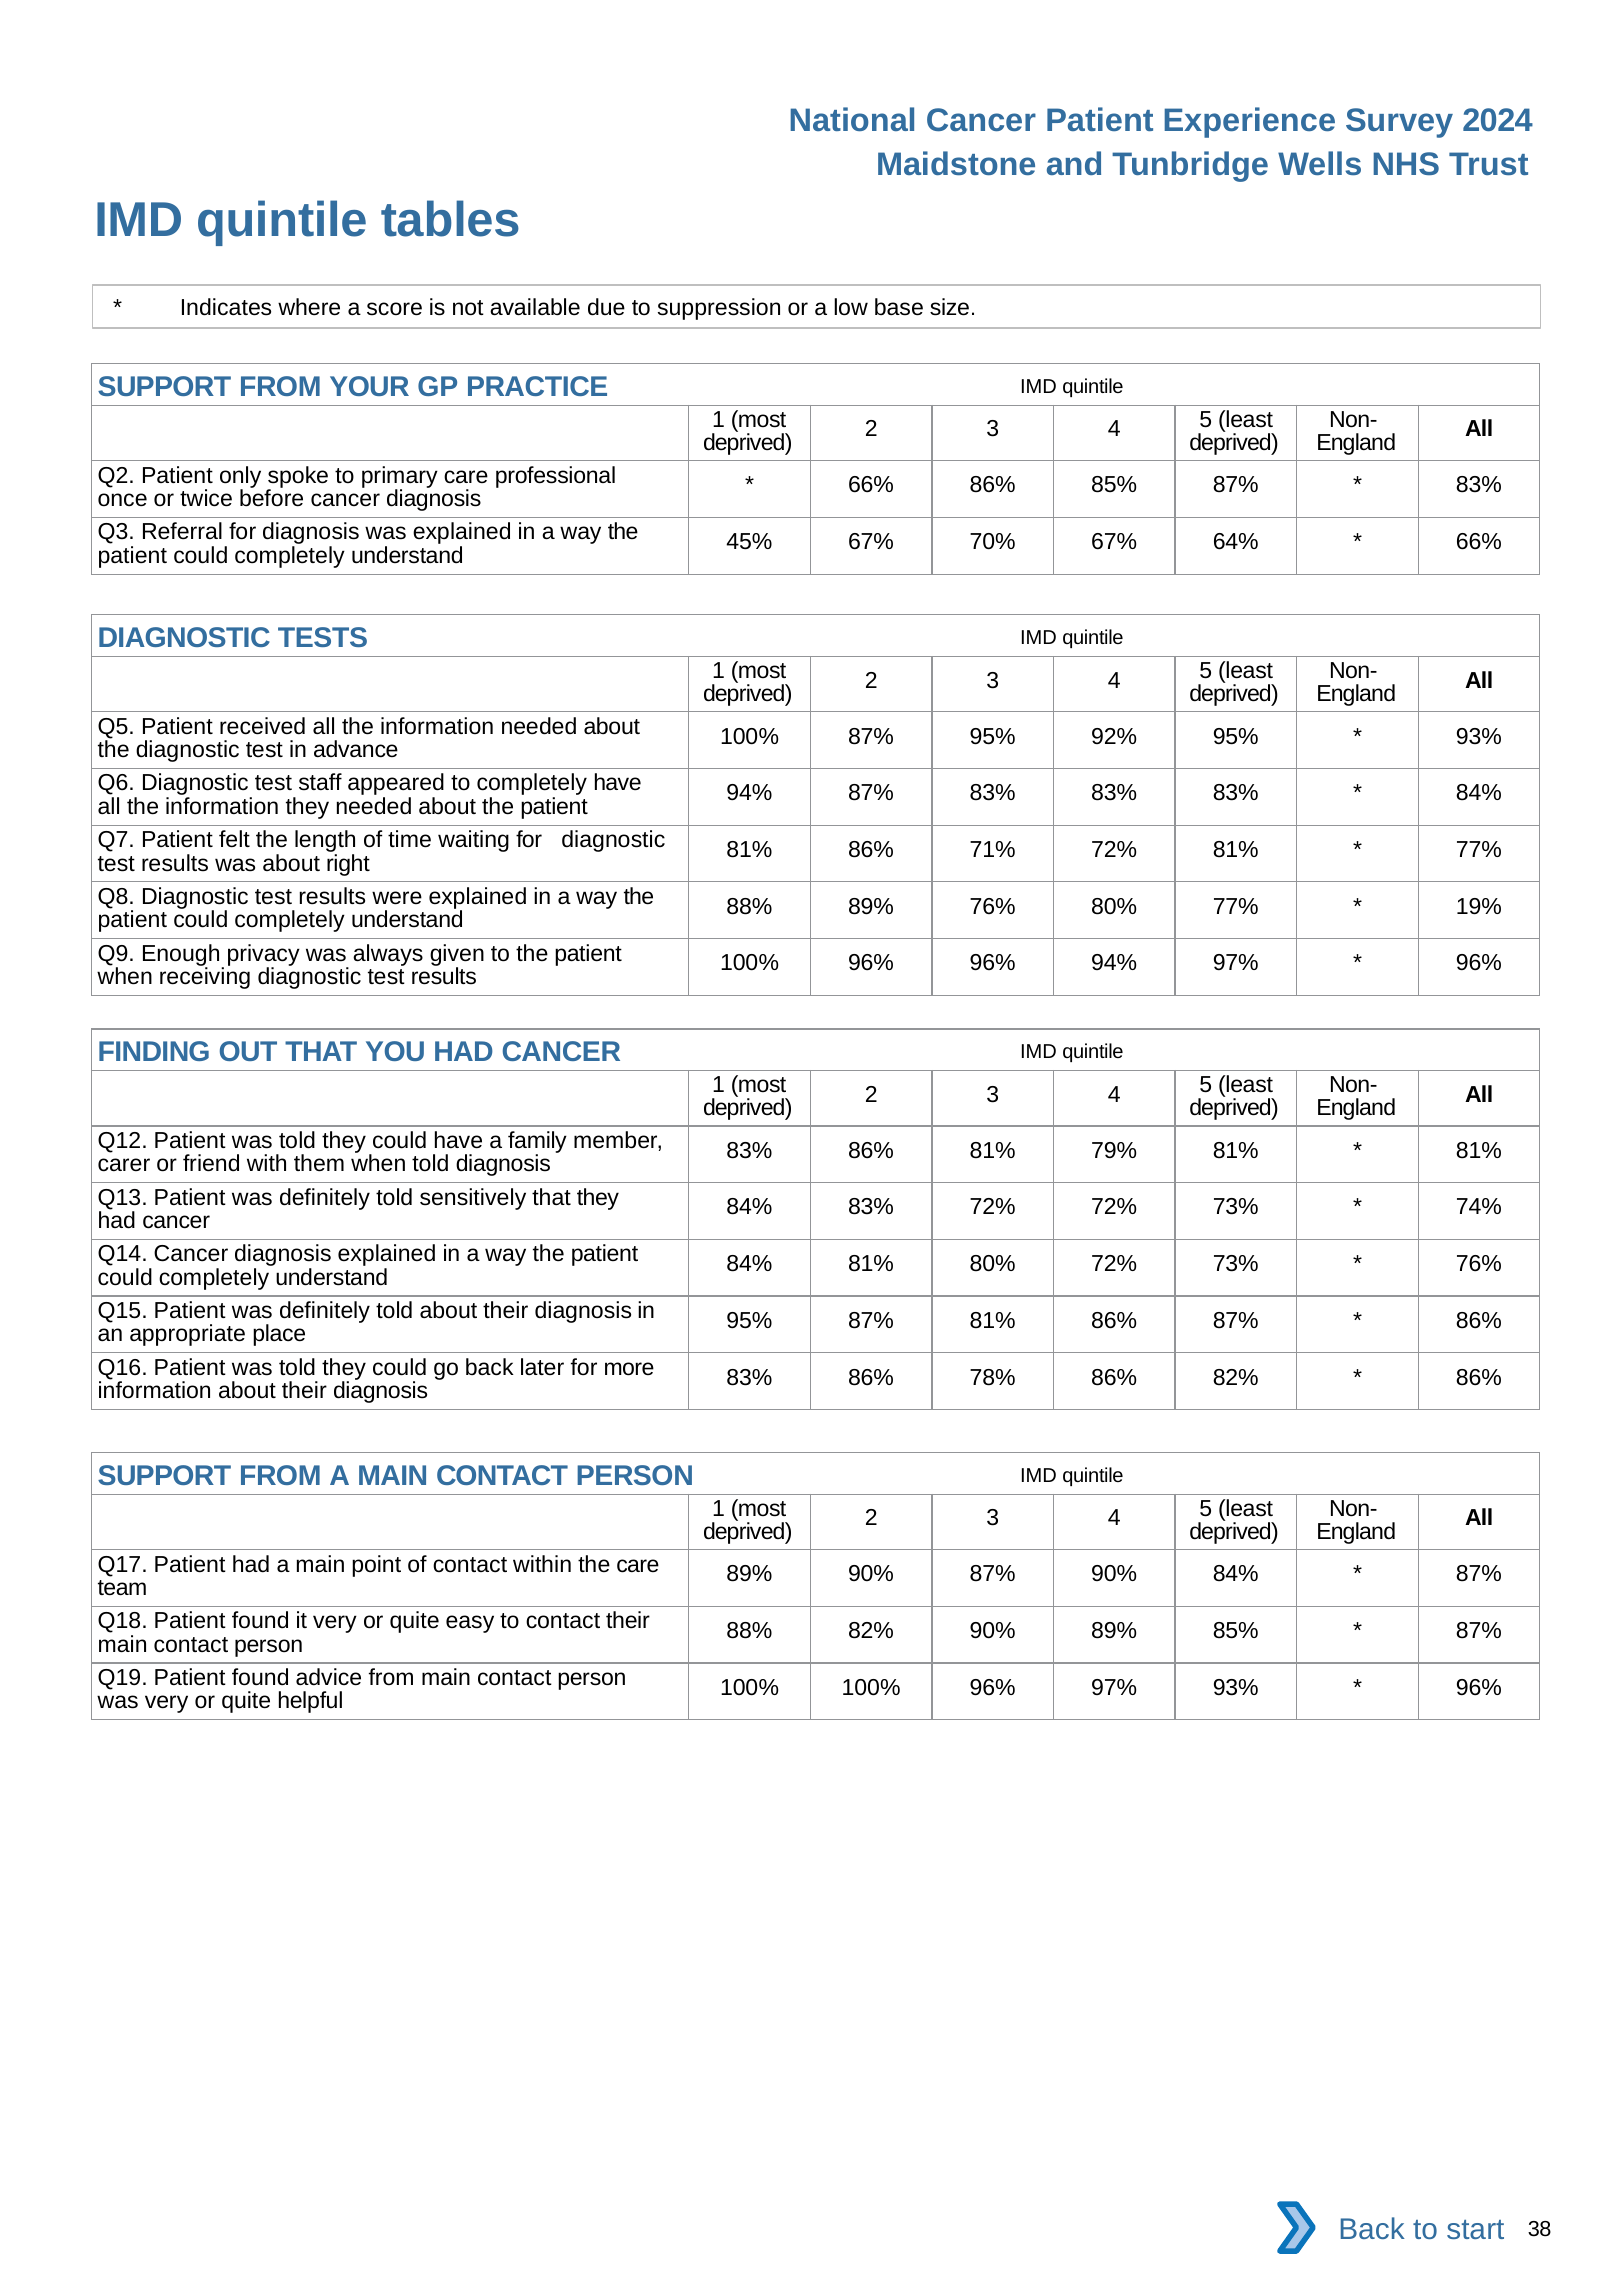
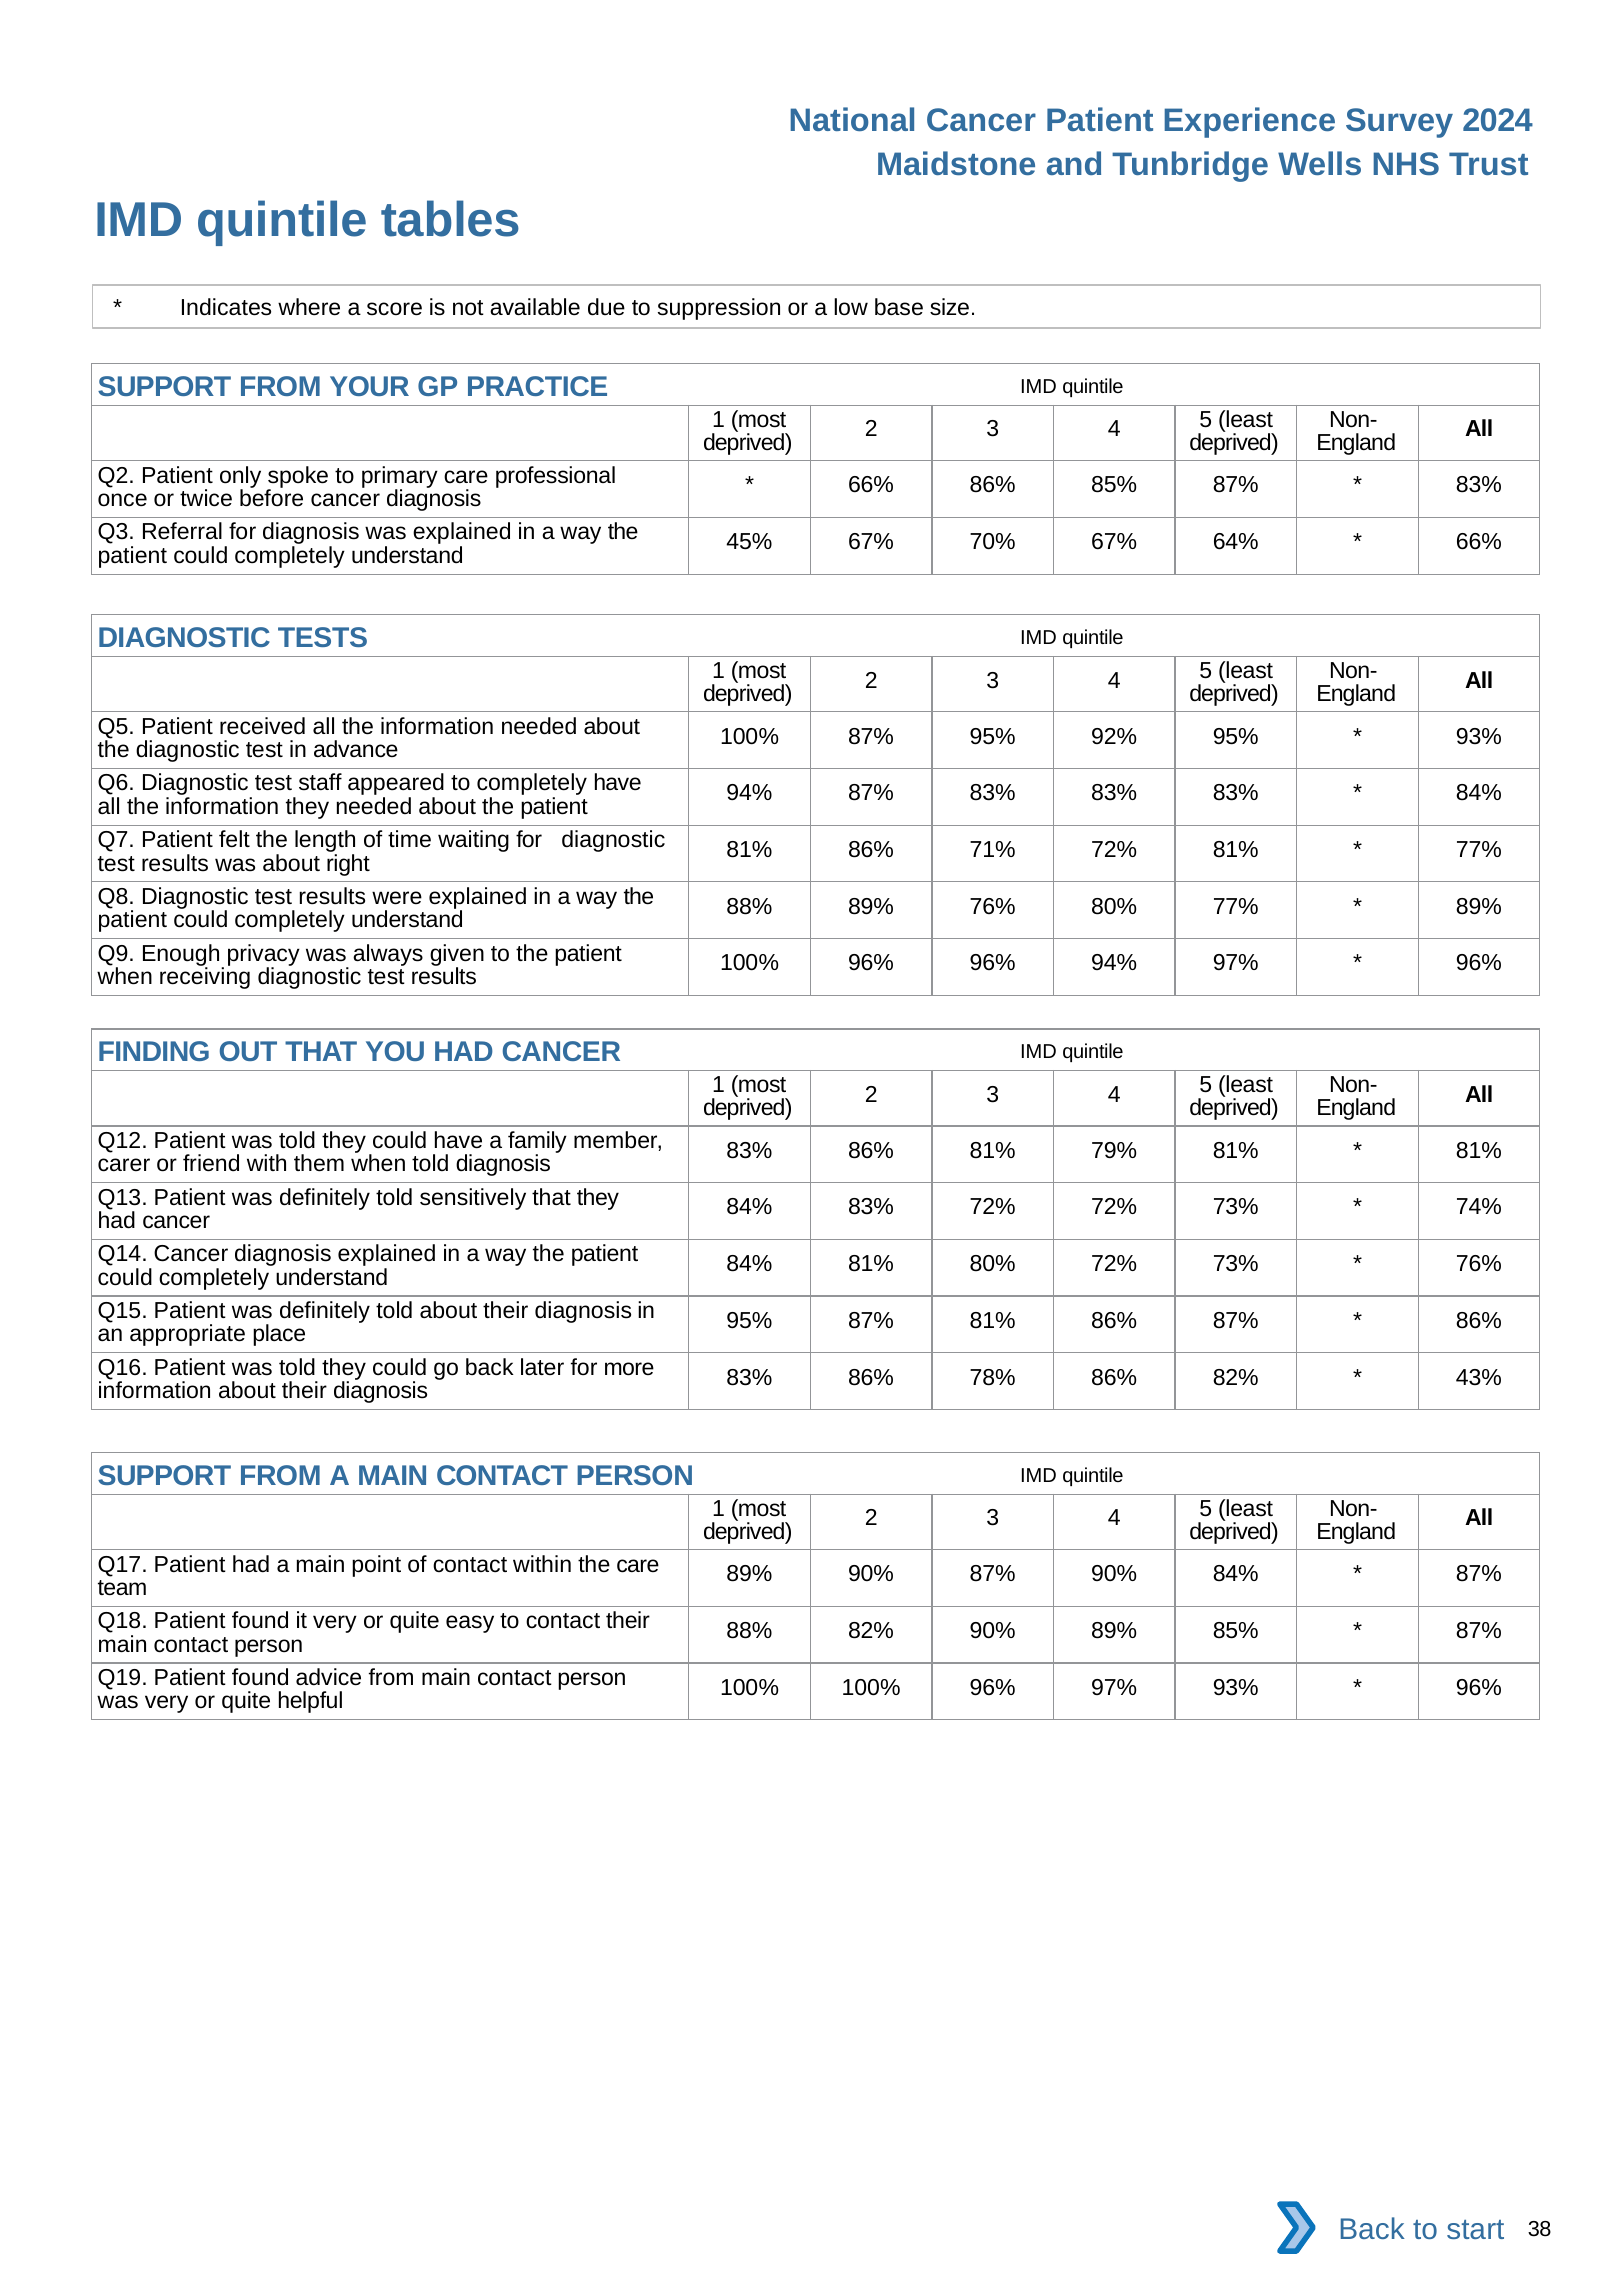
19%: 19% -> 89% (1479, 906)
86%: 86% -> 43% (1479, 1377)
